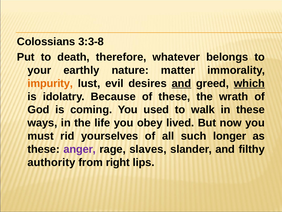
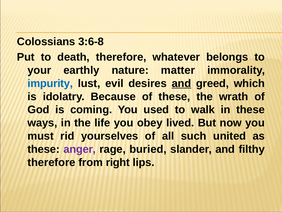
3:3-8: 3:3-8 -> 3:6-8 (91, 42)
impurity colour: orange -> blue (50, 83)
which underline: present -> none (249, 83)
longer: longer -> united (230, 136)
slaves: slaves -> buried (148, 149)
authority: authority -> therefore (51, 162)
